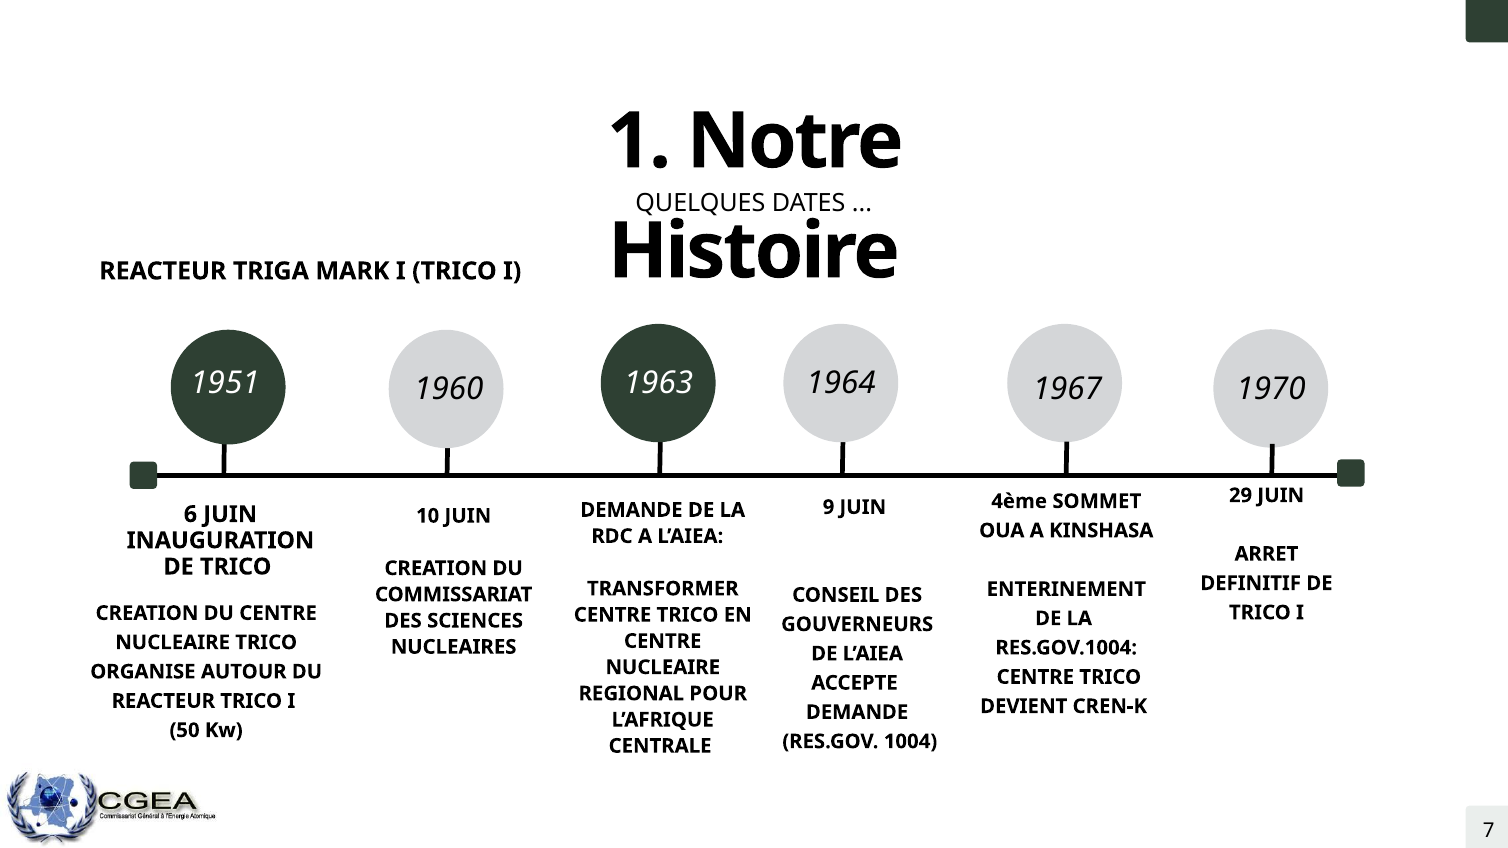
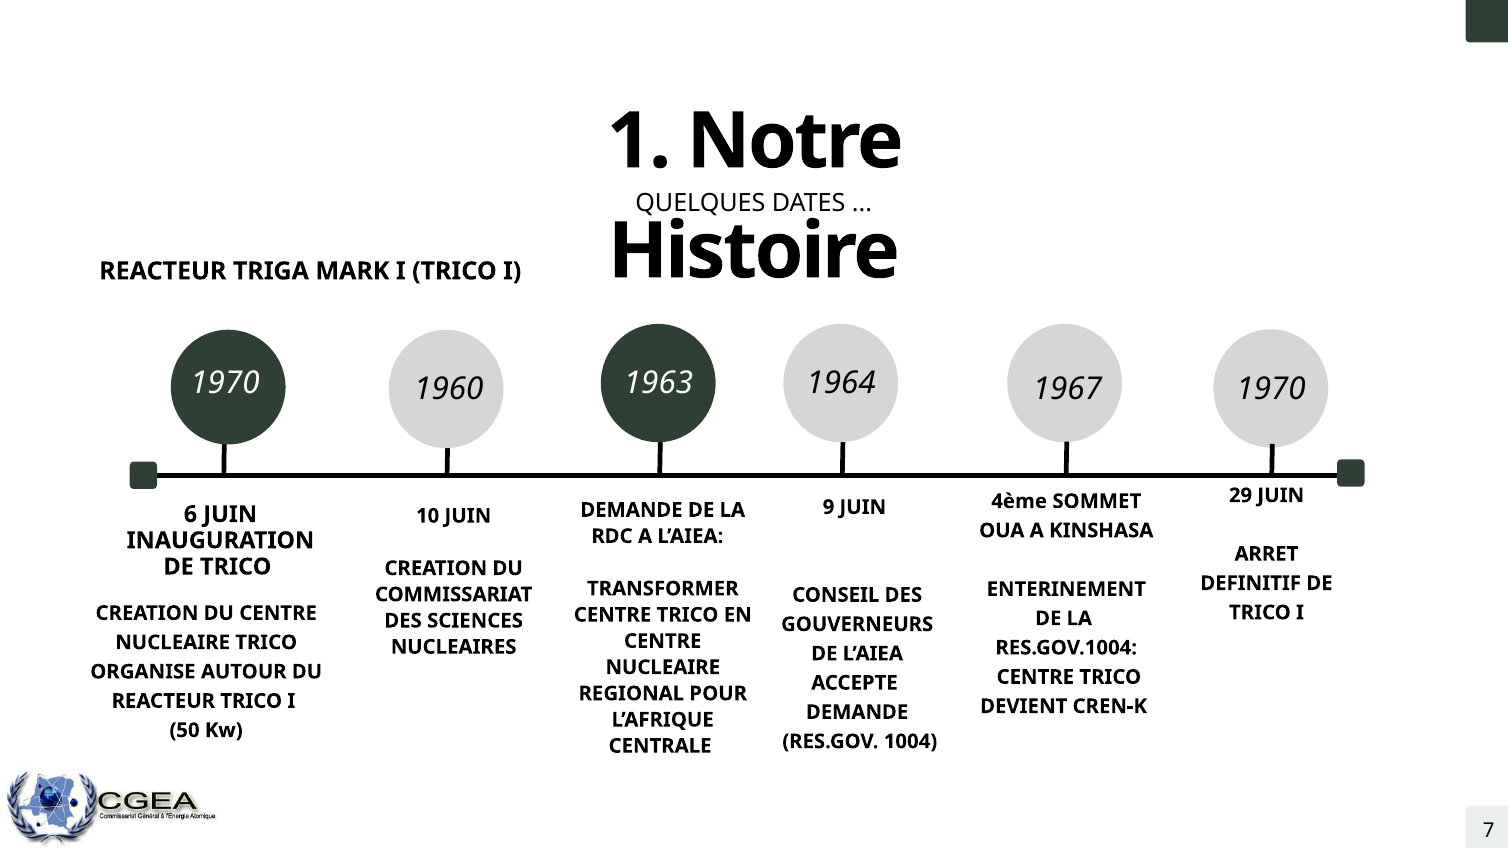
1951: 1951 -> 1970 (225, 383)
